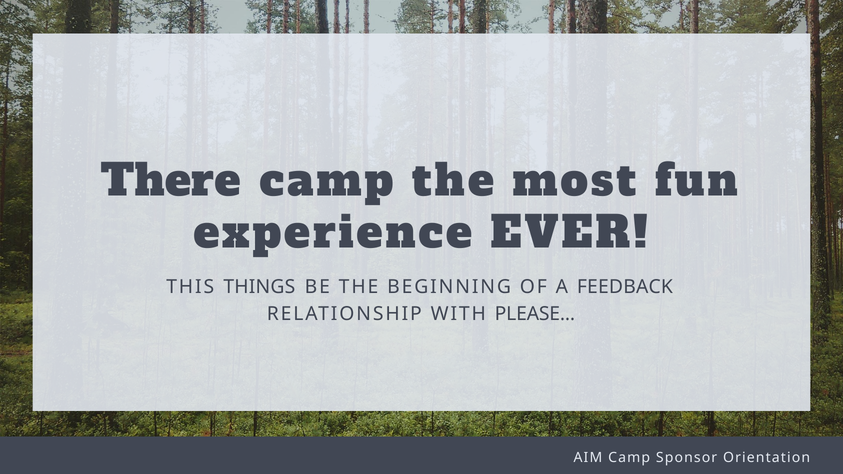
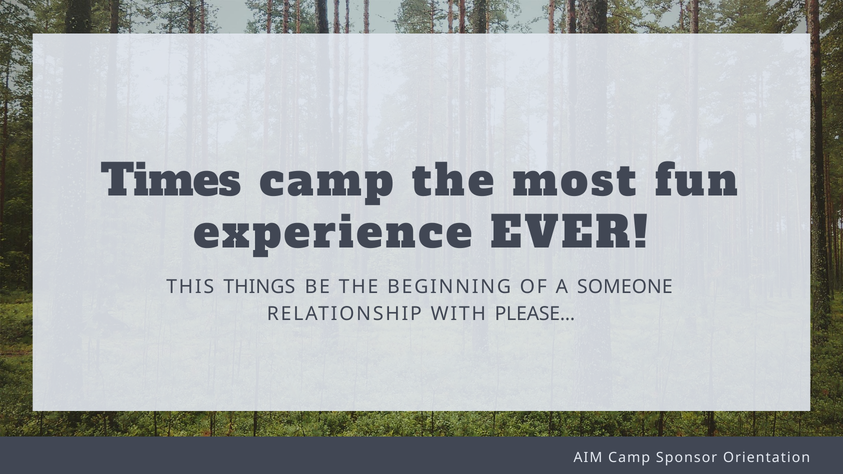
There: There -> Times (171, 181)
FEEDBACK: FEEDBACK -> SOMEONE (625, 287)
